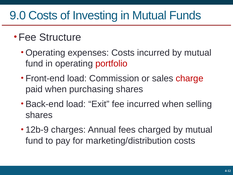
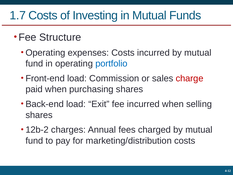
9.0: 9.0 -> 1.7 (18, 15)
portfolio colour: red -> blue (111, 64)
12b-9: 12b-9 -> 12b-2 (37, 130)
